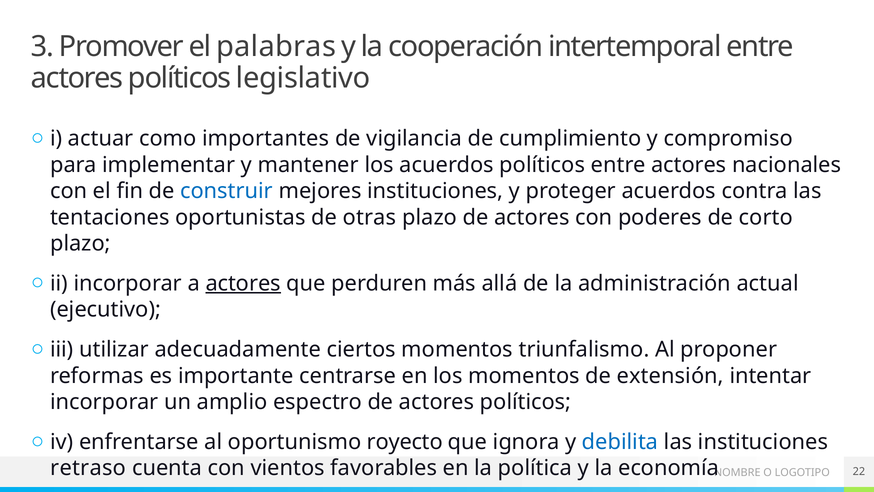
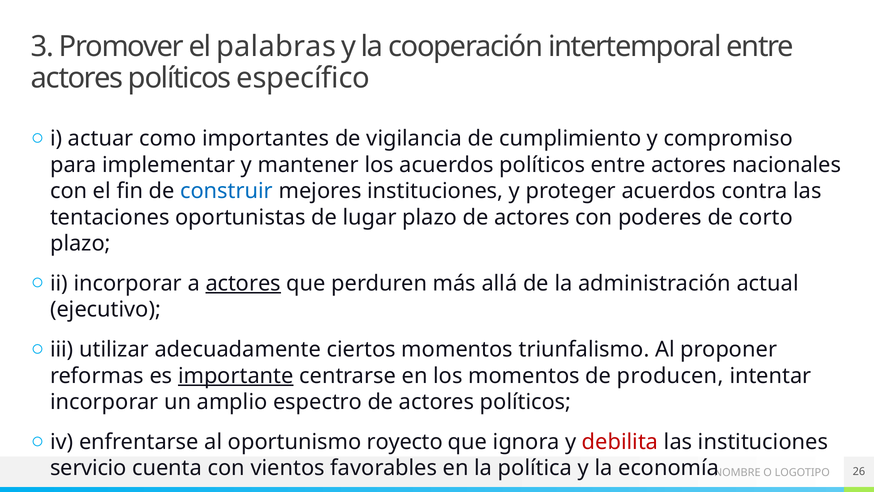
legislativo: legislativo -> específico (303, 78)
otras: otras -> lugar (370, 217)
importante underline: none -> present (236, 376)
extensión: extensión -> producen (670, 376)
debilita colour: blue -> red (620, 442)
retraso: retraso -> servicio (88, 468)
22: 22 -> 26 (859, 471)
